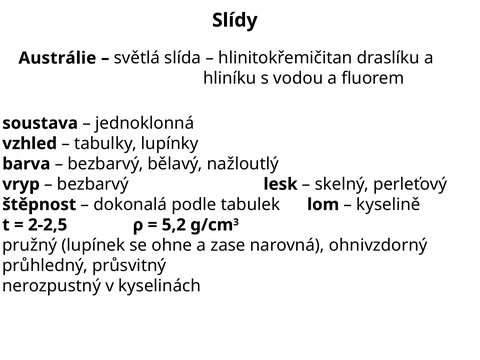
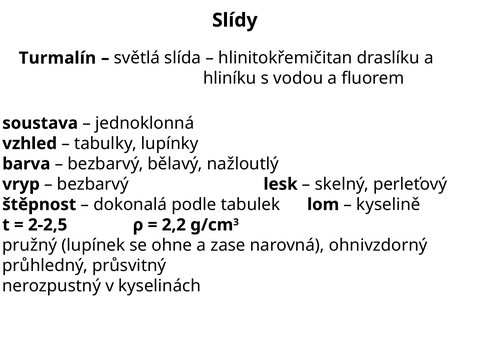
Austrálie: Austrálie -> Turmalín (57, 58)
5,2: 5,2 -> 2,2 (174, 225)
